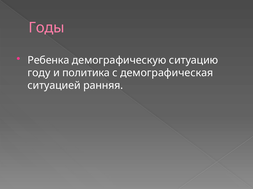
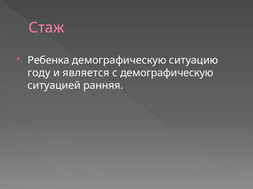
Годы: Годы -> Стаж (46, 28)
политика: политика -> является (86, 73)
с демографическая: демографическая -> демографическую (167, 73)
